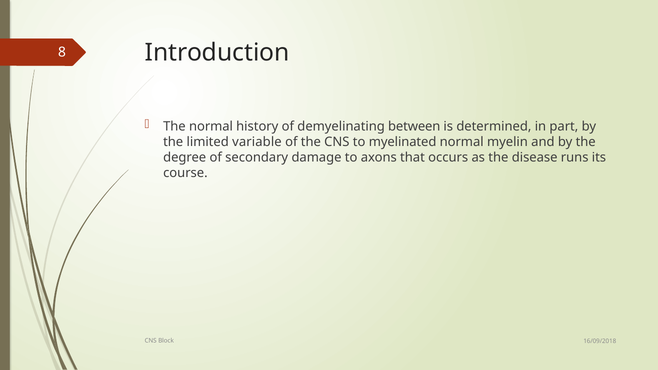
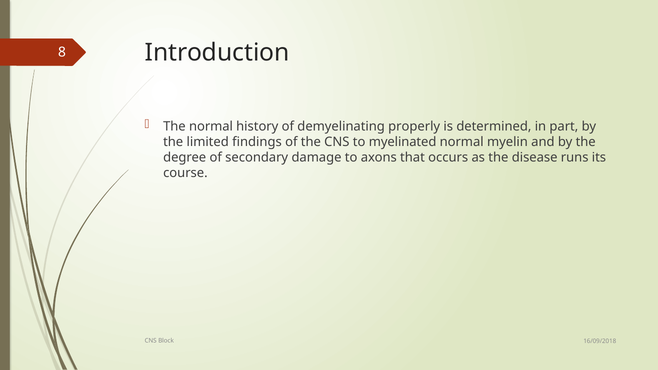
between: between -> properly (414, 126)
variable: variable -> findings (257, 142)
